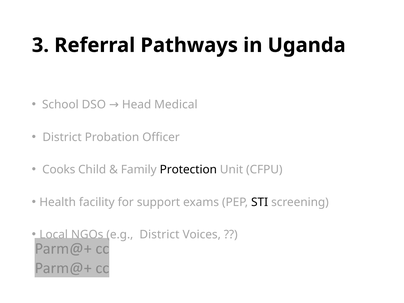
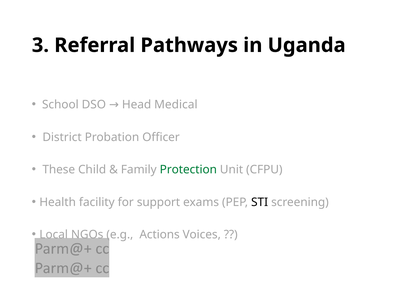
Cooks: Cooks -> These (59, 170)
Protection colour: black -> green (188, 170)
e.g District: District -> Actions (160, 235)
